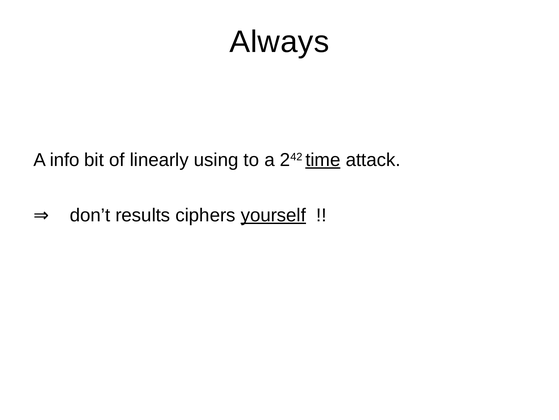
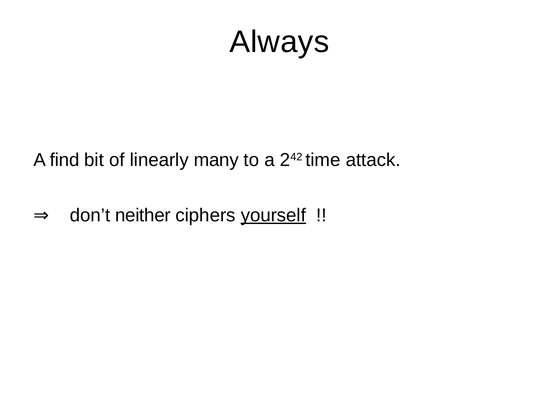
info: info -> find (65, 160)
using: using -> many (216, 160)
time underline: present -> none (323, 160)
results: results -> neither (143, 215)
